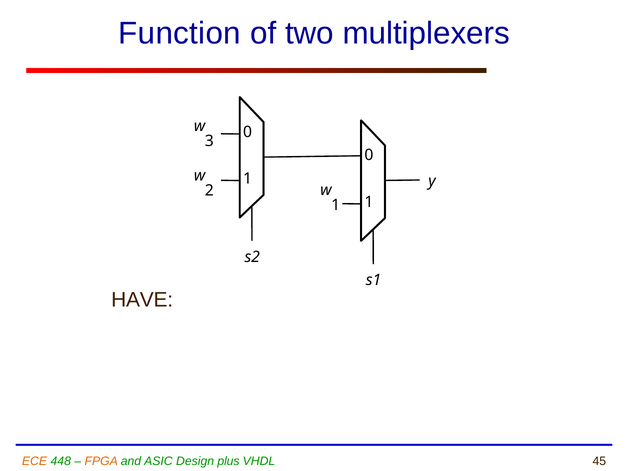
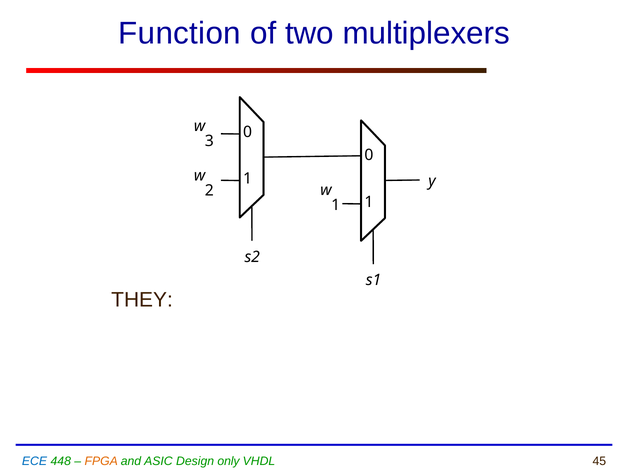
HAVE: HAVE -> THEY (142, 300)
ECE colour: orange -> blue (35, 461)
plus: plus -> only (228, 461)
